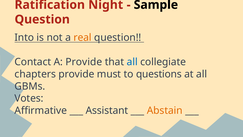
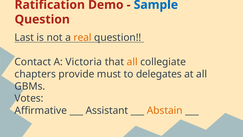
Night: Night -> Demo (106, 5)
Sample colour: black -> blue (156, 5)
Into: Into -> Last (24, 37)
A Provide: Provide -> Victoria (84, 62)
all colour: blue -> orange (132, 62)
questions: questions -> delegates (159, 74)
